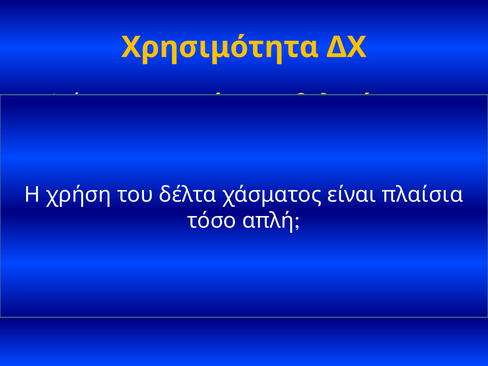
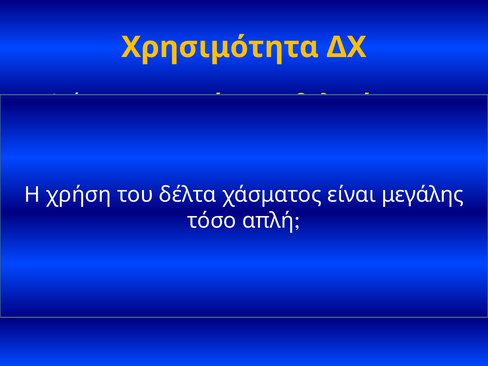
πλαίσια: πλαίσια -> μεγάλης (423, 195)
